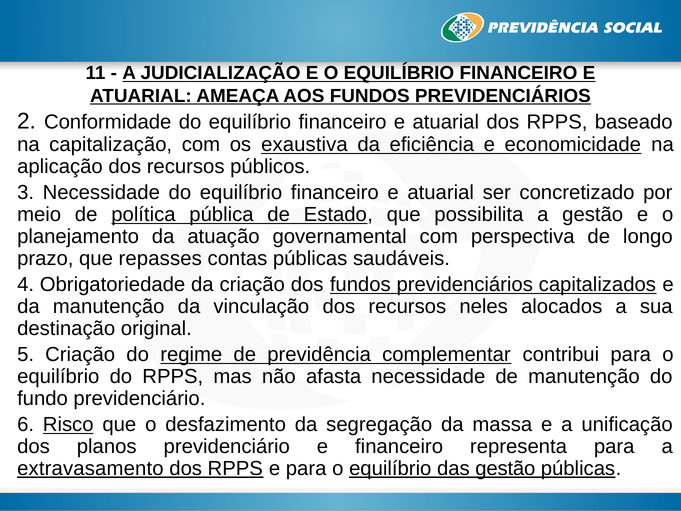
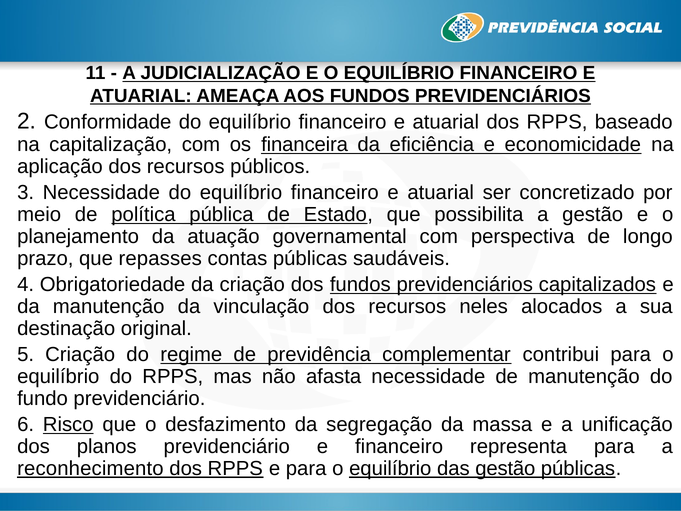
exaustiva: exaustiva -> financeira (305, 144)
extravasamento: extravasamento -> reconhecimento (90, 468)
